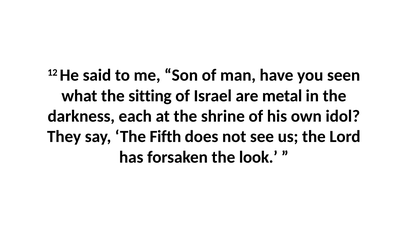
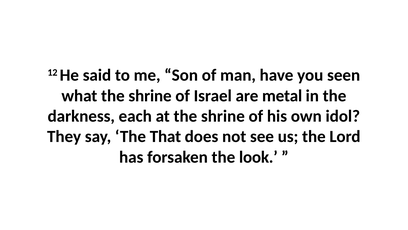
what the sitting: sitting -> shrine (150, 96)
Fifth: Fifth -> That (165, 136)
